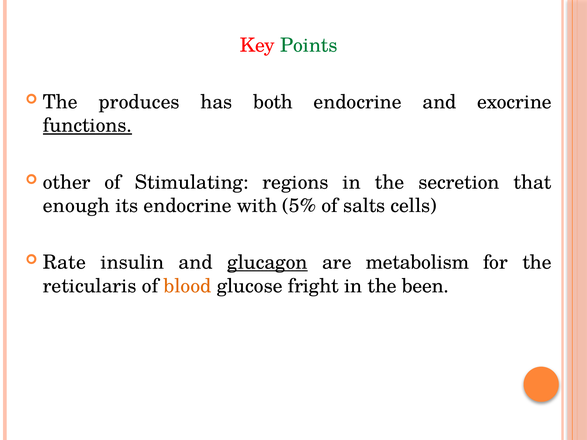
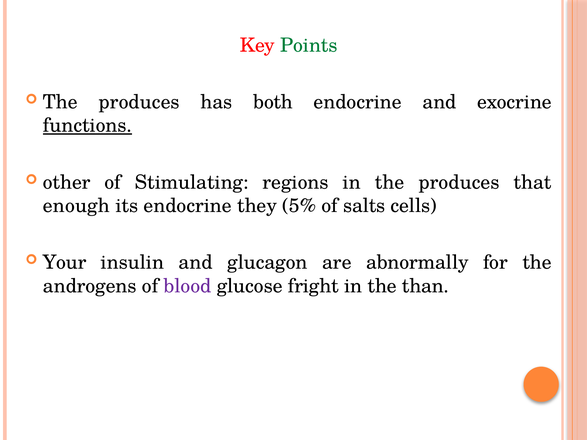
in the secretion: secretion -> produces (459, 182)
with: with -> they (257, 206)
Rate: Rate -> Your (65, 263)
glucagon underline: present -> none (267, 263)
metabolism: metabolism -> abnormally (417, 263)
reticularis: reticularis -> androgens (90, 286)
blood colour: orange -> purple (188, 286)
been: been -> than (425, 286)
